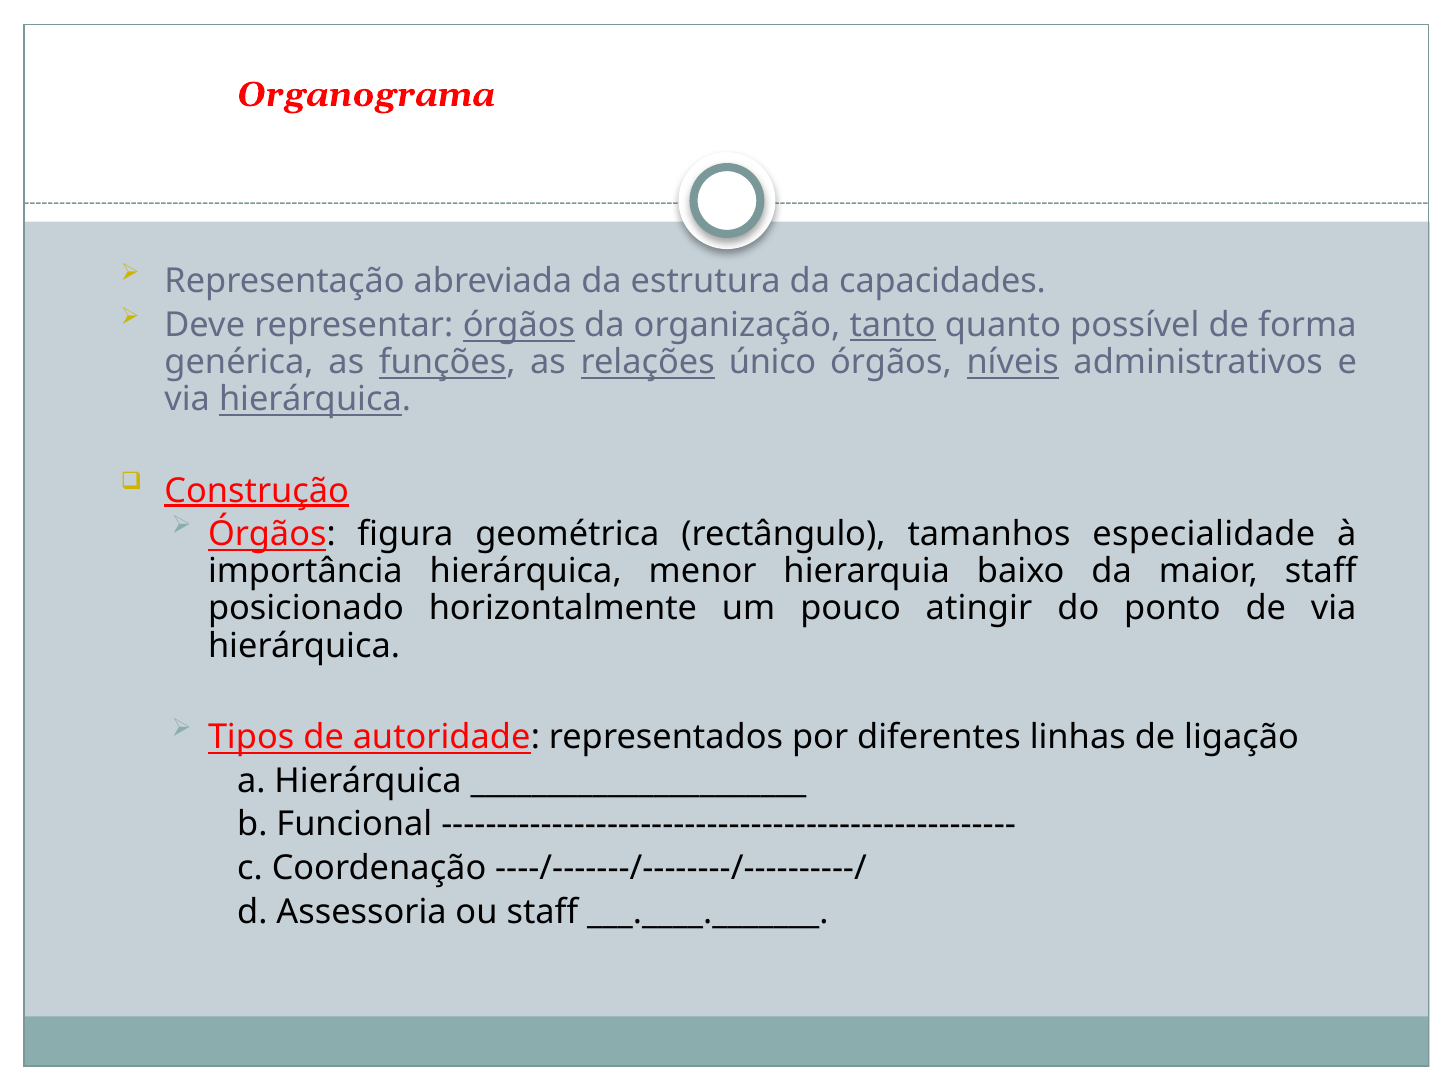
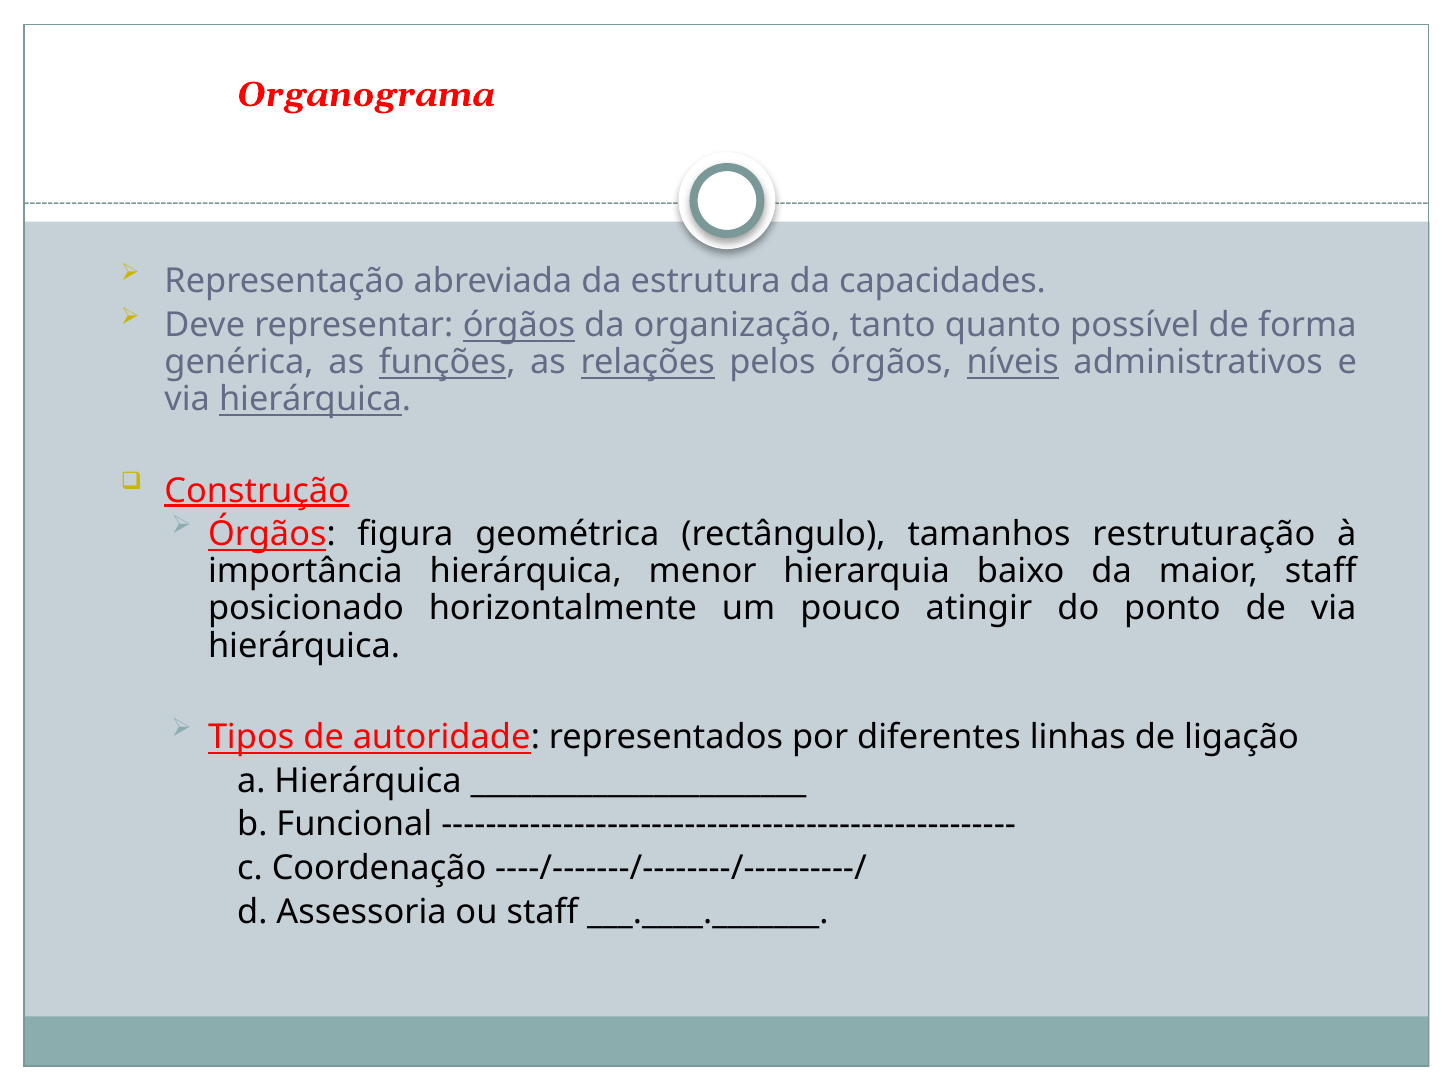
tanto underline: present -> none (893, 325)
único: único -> pelos (772, 362)
especialidade: especialidade -> restruturação (1204, 534)
